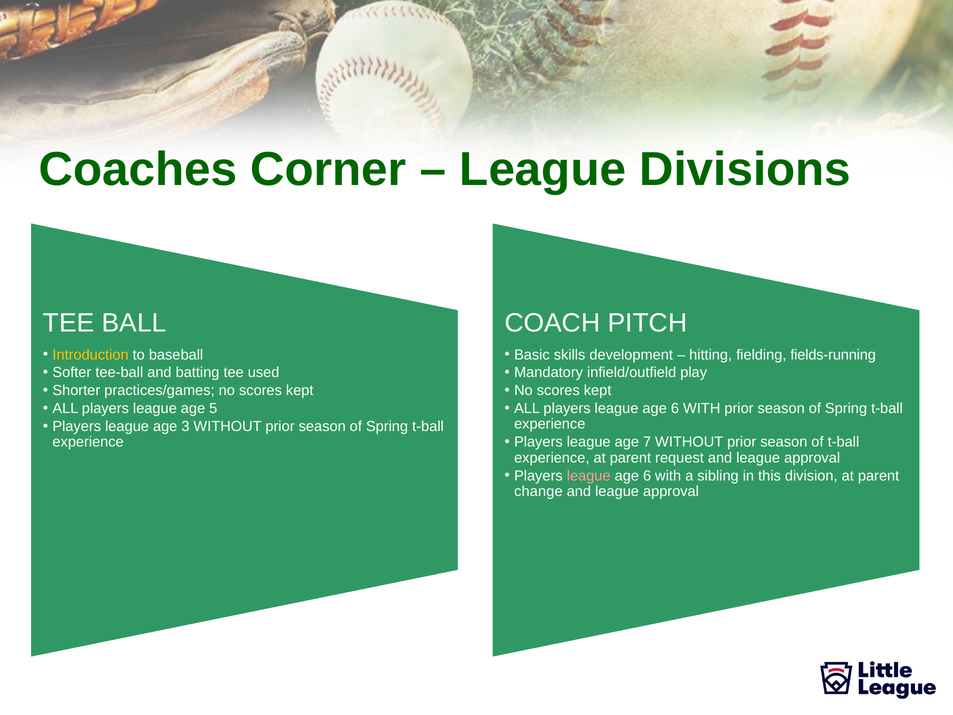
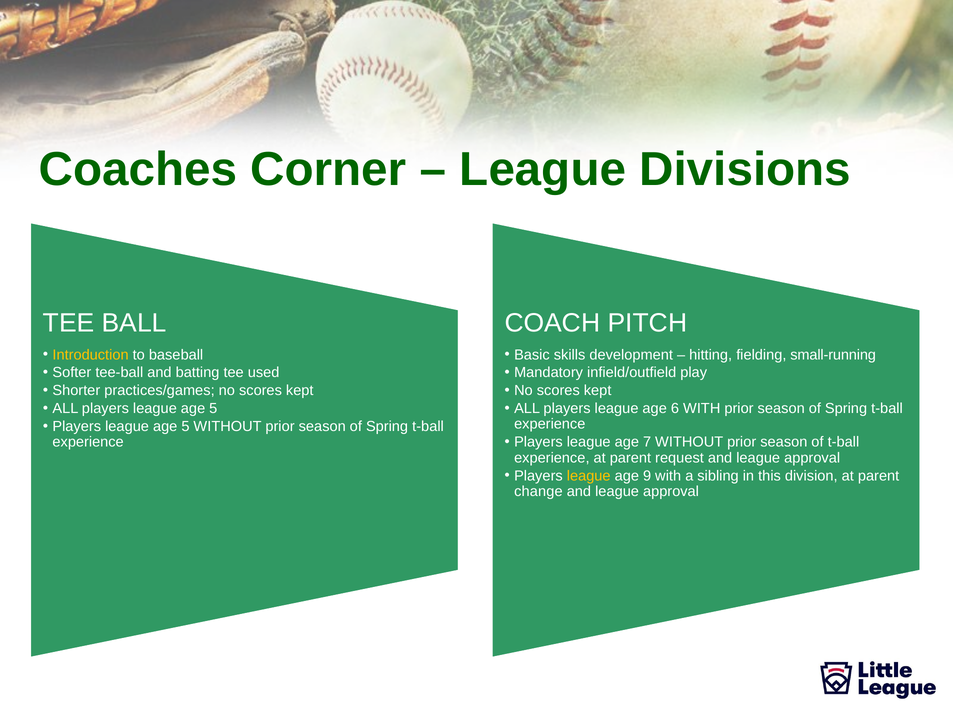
fields-running: fields-running -> small-running (833, 355)
3: 3 -> 5 (185, 426)
league colour: pink -> yellow (589, 476)
6: 6 -> 9 (647, 476)
